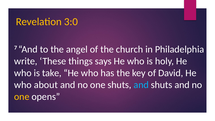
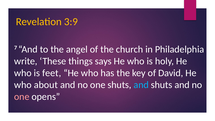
3:0: 3:0 -> 3:9 (71, 22)
take: take -> feet (52, 73)
one colour: yellow -> pink (22, 97)
